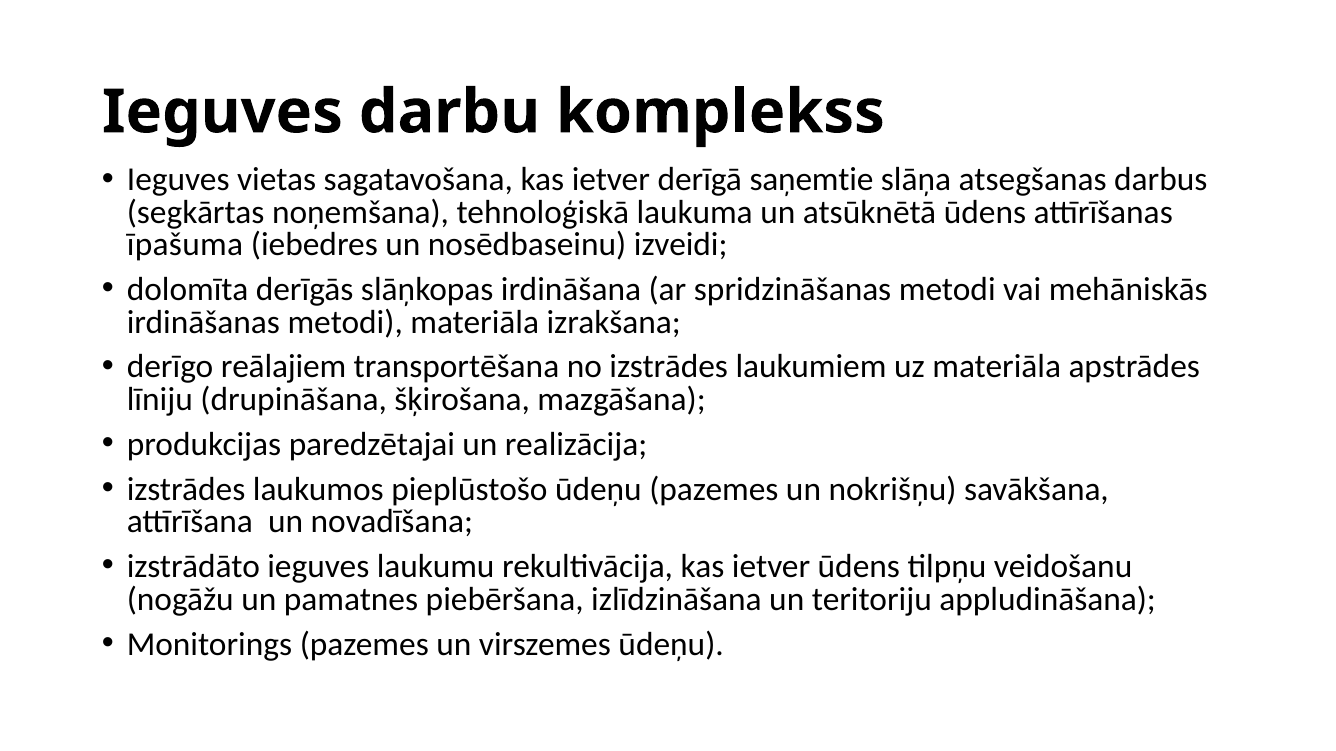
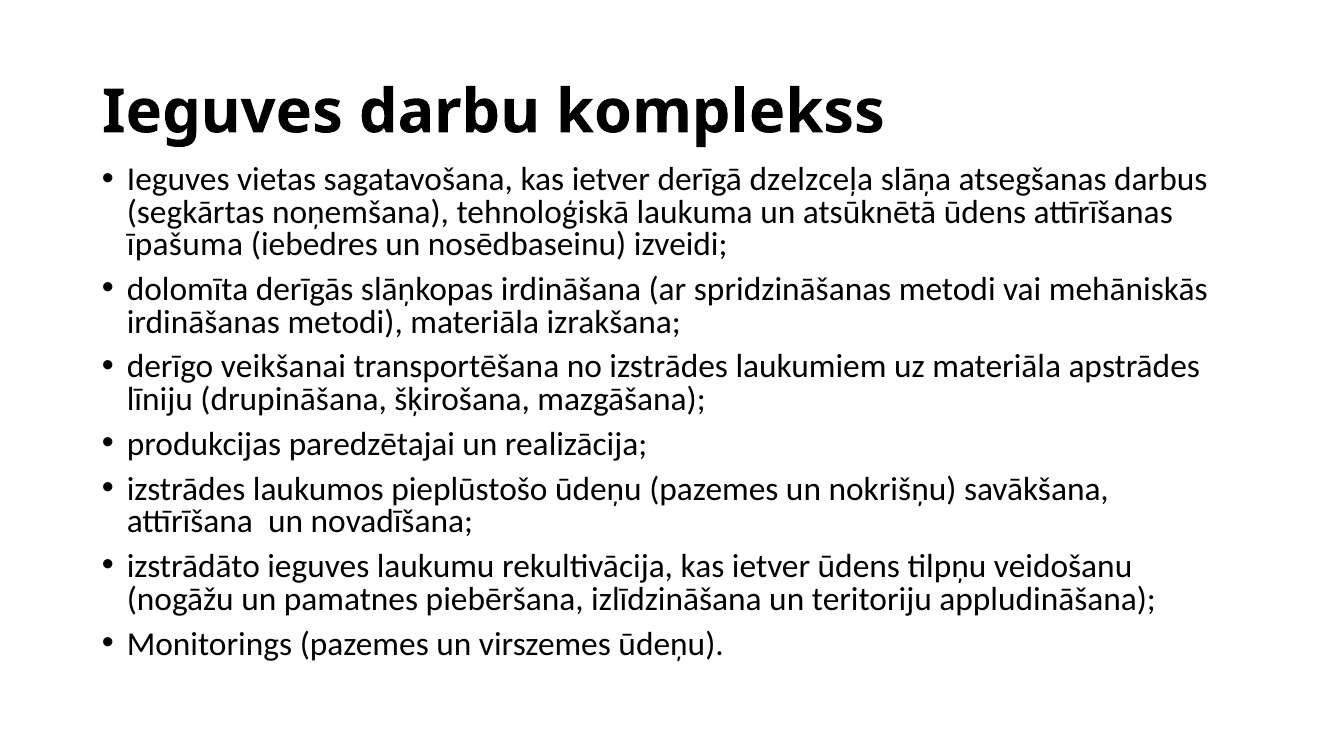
saņemtie: saņemtie -> dzelzceļa (811, 180)
reālajiem: reālajiem -> veikšanai (283, 367)
